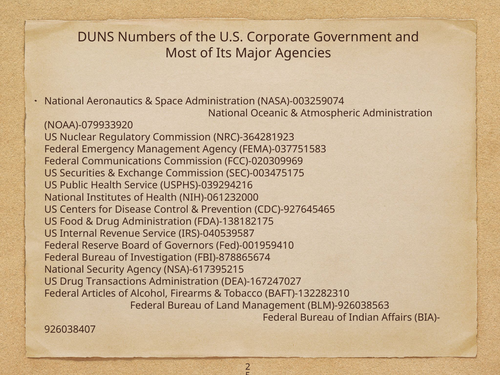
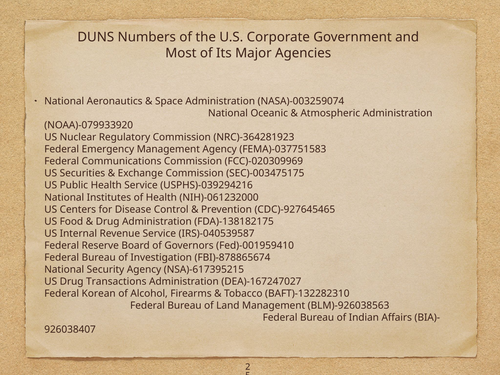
Articles: Articles -> Korean (99, 293)
